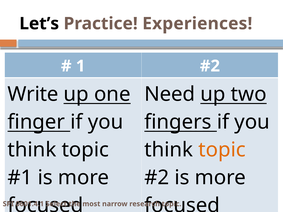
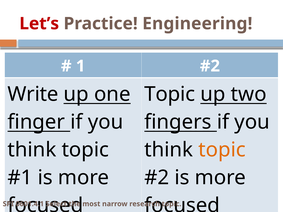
Let’s colour: black -> red (39, 24)
Experiences: Experiences -> Engineering (197, 24)
Need: Need -> Topic (170, 94)
